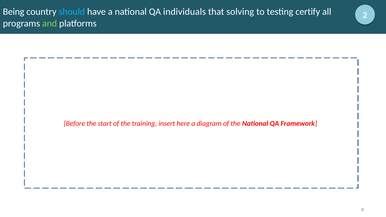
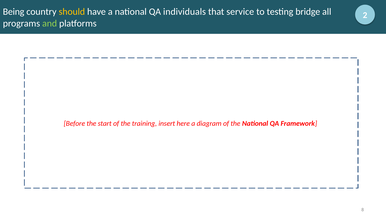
should colour: light blue -> yellow (72, 12)
solving: solving -> service (240, 12)
certify: certify -> bridge (308, 12)
